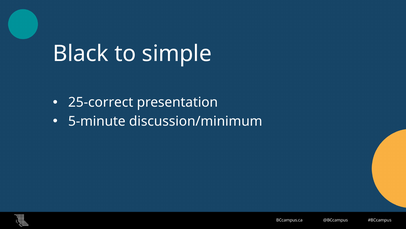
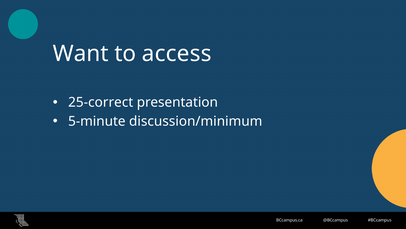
Black: Black -> Want (81, 54)
simple: simple -> access (177, 54)
